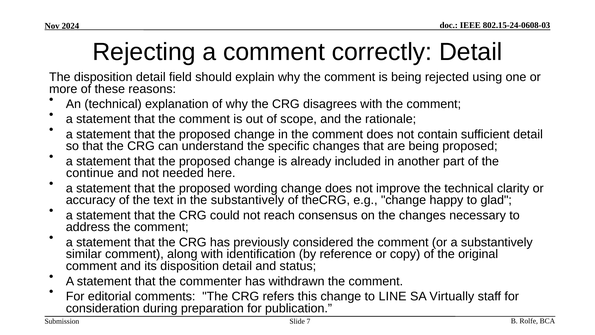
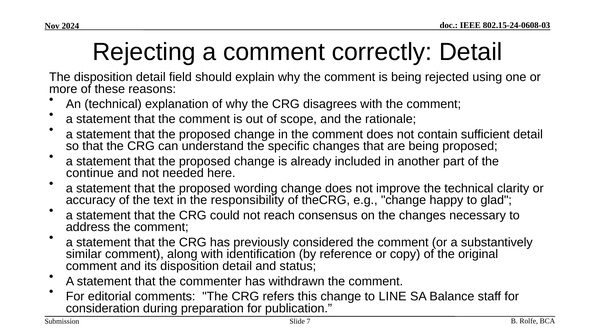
the substantively: substantively -> responsibility (247, 200)
Virtually: Virtually -> Balance (452, 296)
